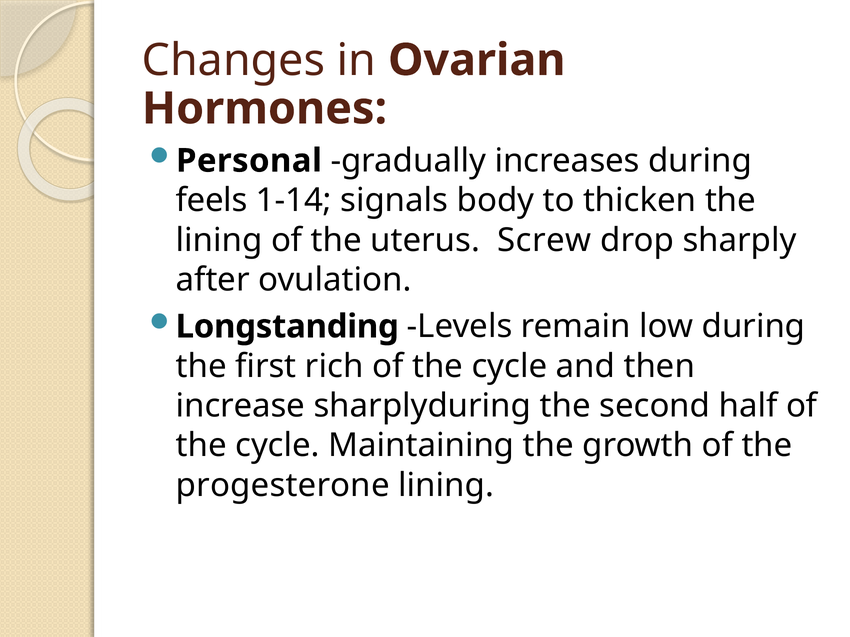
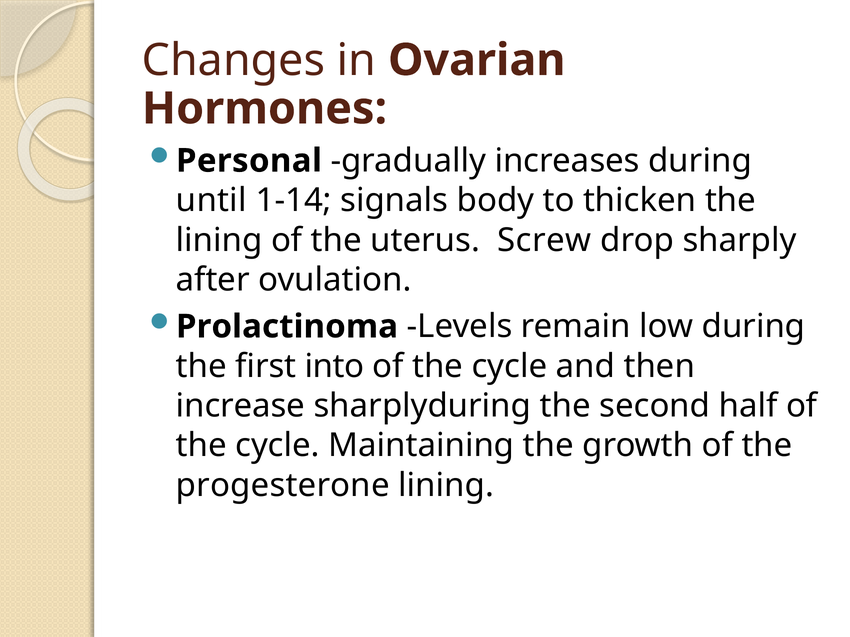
feels: feels -> until (211, 201)
Longstanding: Longstanding -> Prolactinoma (287, 327)
rich: rich -> into (335, 366)
